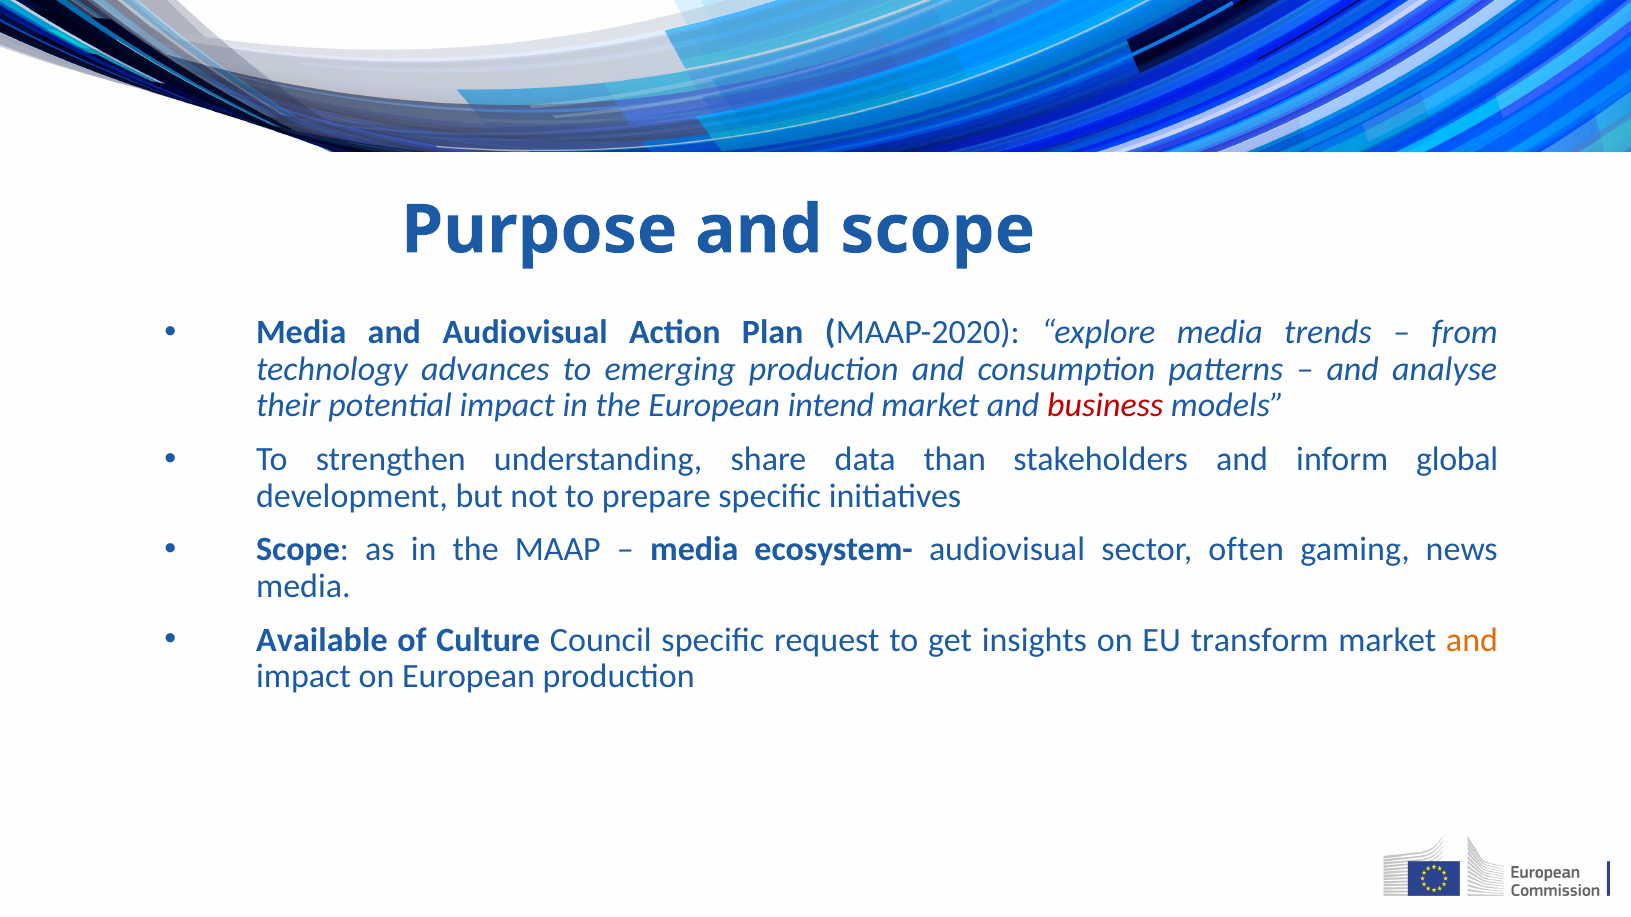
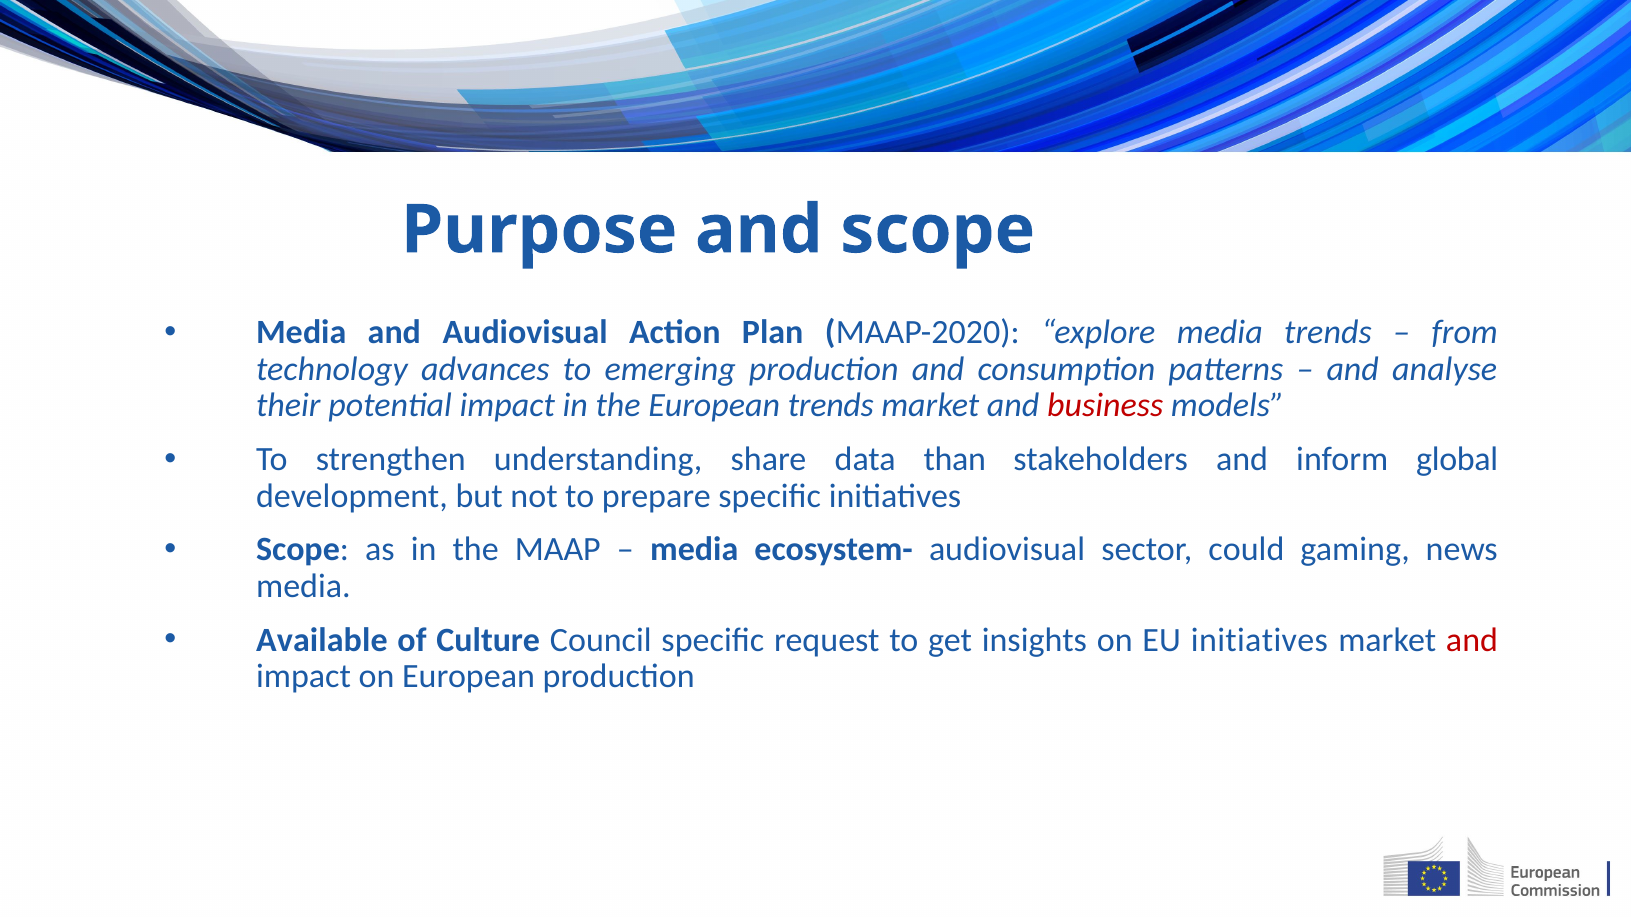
European intend: intend -> trends (831, 406)
often: often -> could (1246, 550)
EU transform: transform -> initiatives (1259, 640)
and colour: orange -> red (1472, 640)
